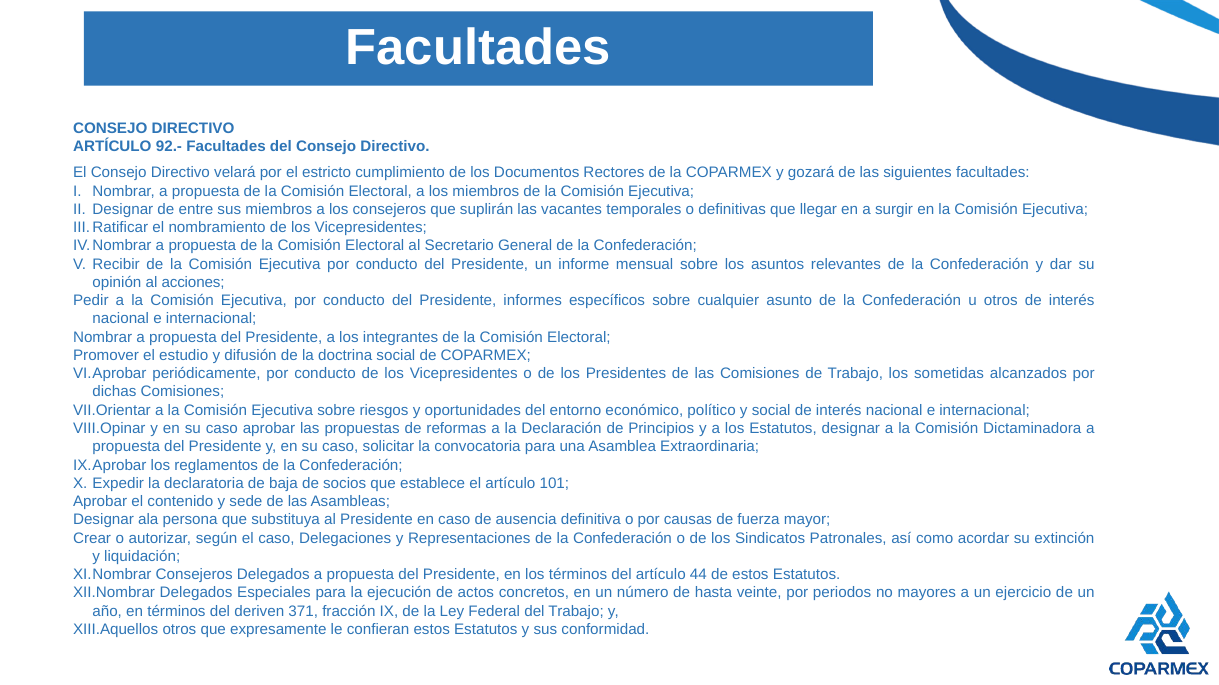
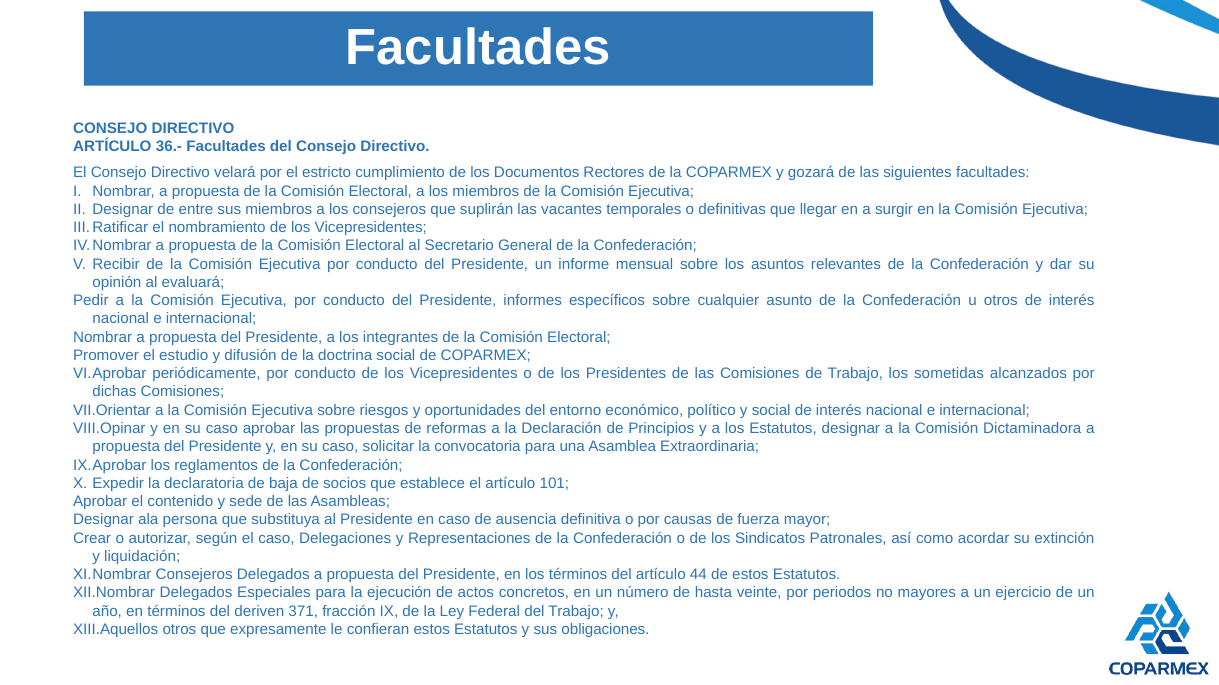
92.-: 92.- -> 36.- (169, 147)
acciones: acciones -> evaluará (193, 283)
conformidad: conformidad -> obligaciones (605, 630)
